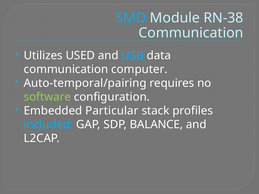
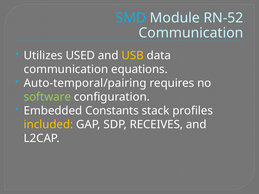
RN-38: RN-38 -> RN-52 (223, 18)
USB colour: light blue -> yellow (133, 56)
computer: computer -> equations (139, 69)
Particular: Particular -> Constants (112, 111)
included colour: light blue -> yellow (48, 125)
BALANCE: BALANCE -> RECEIVES (156, 125)
